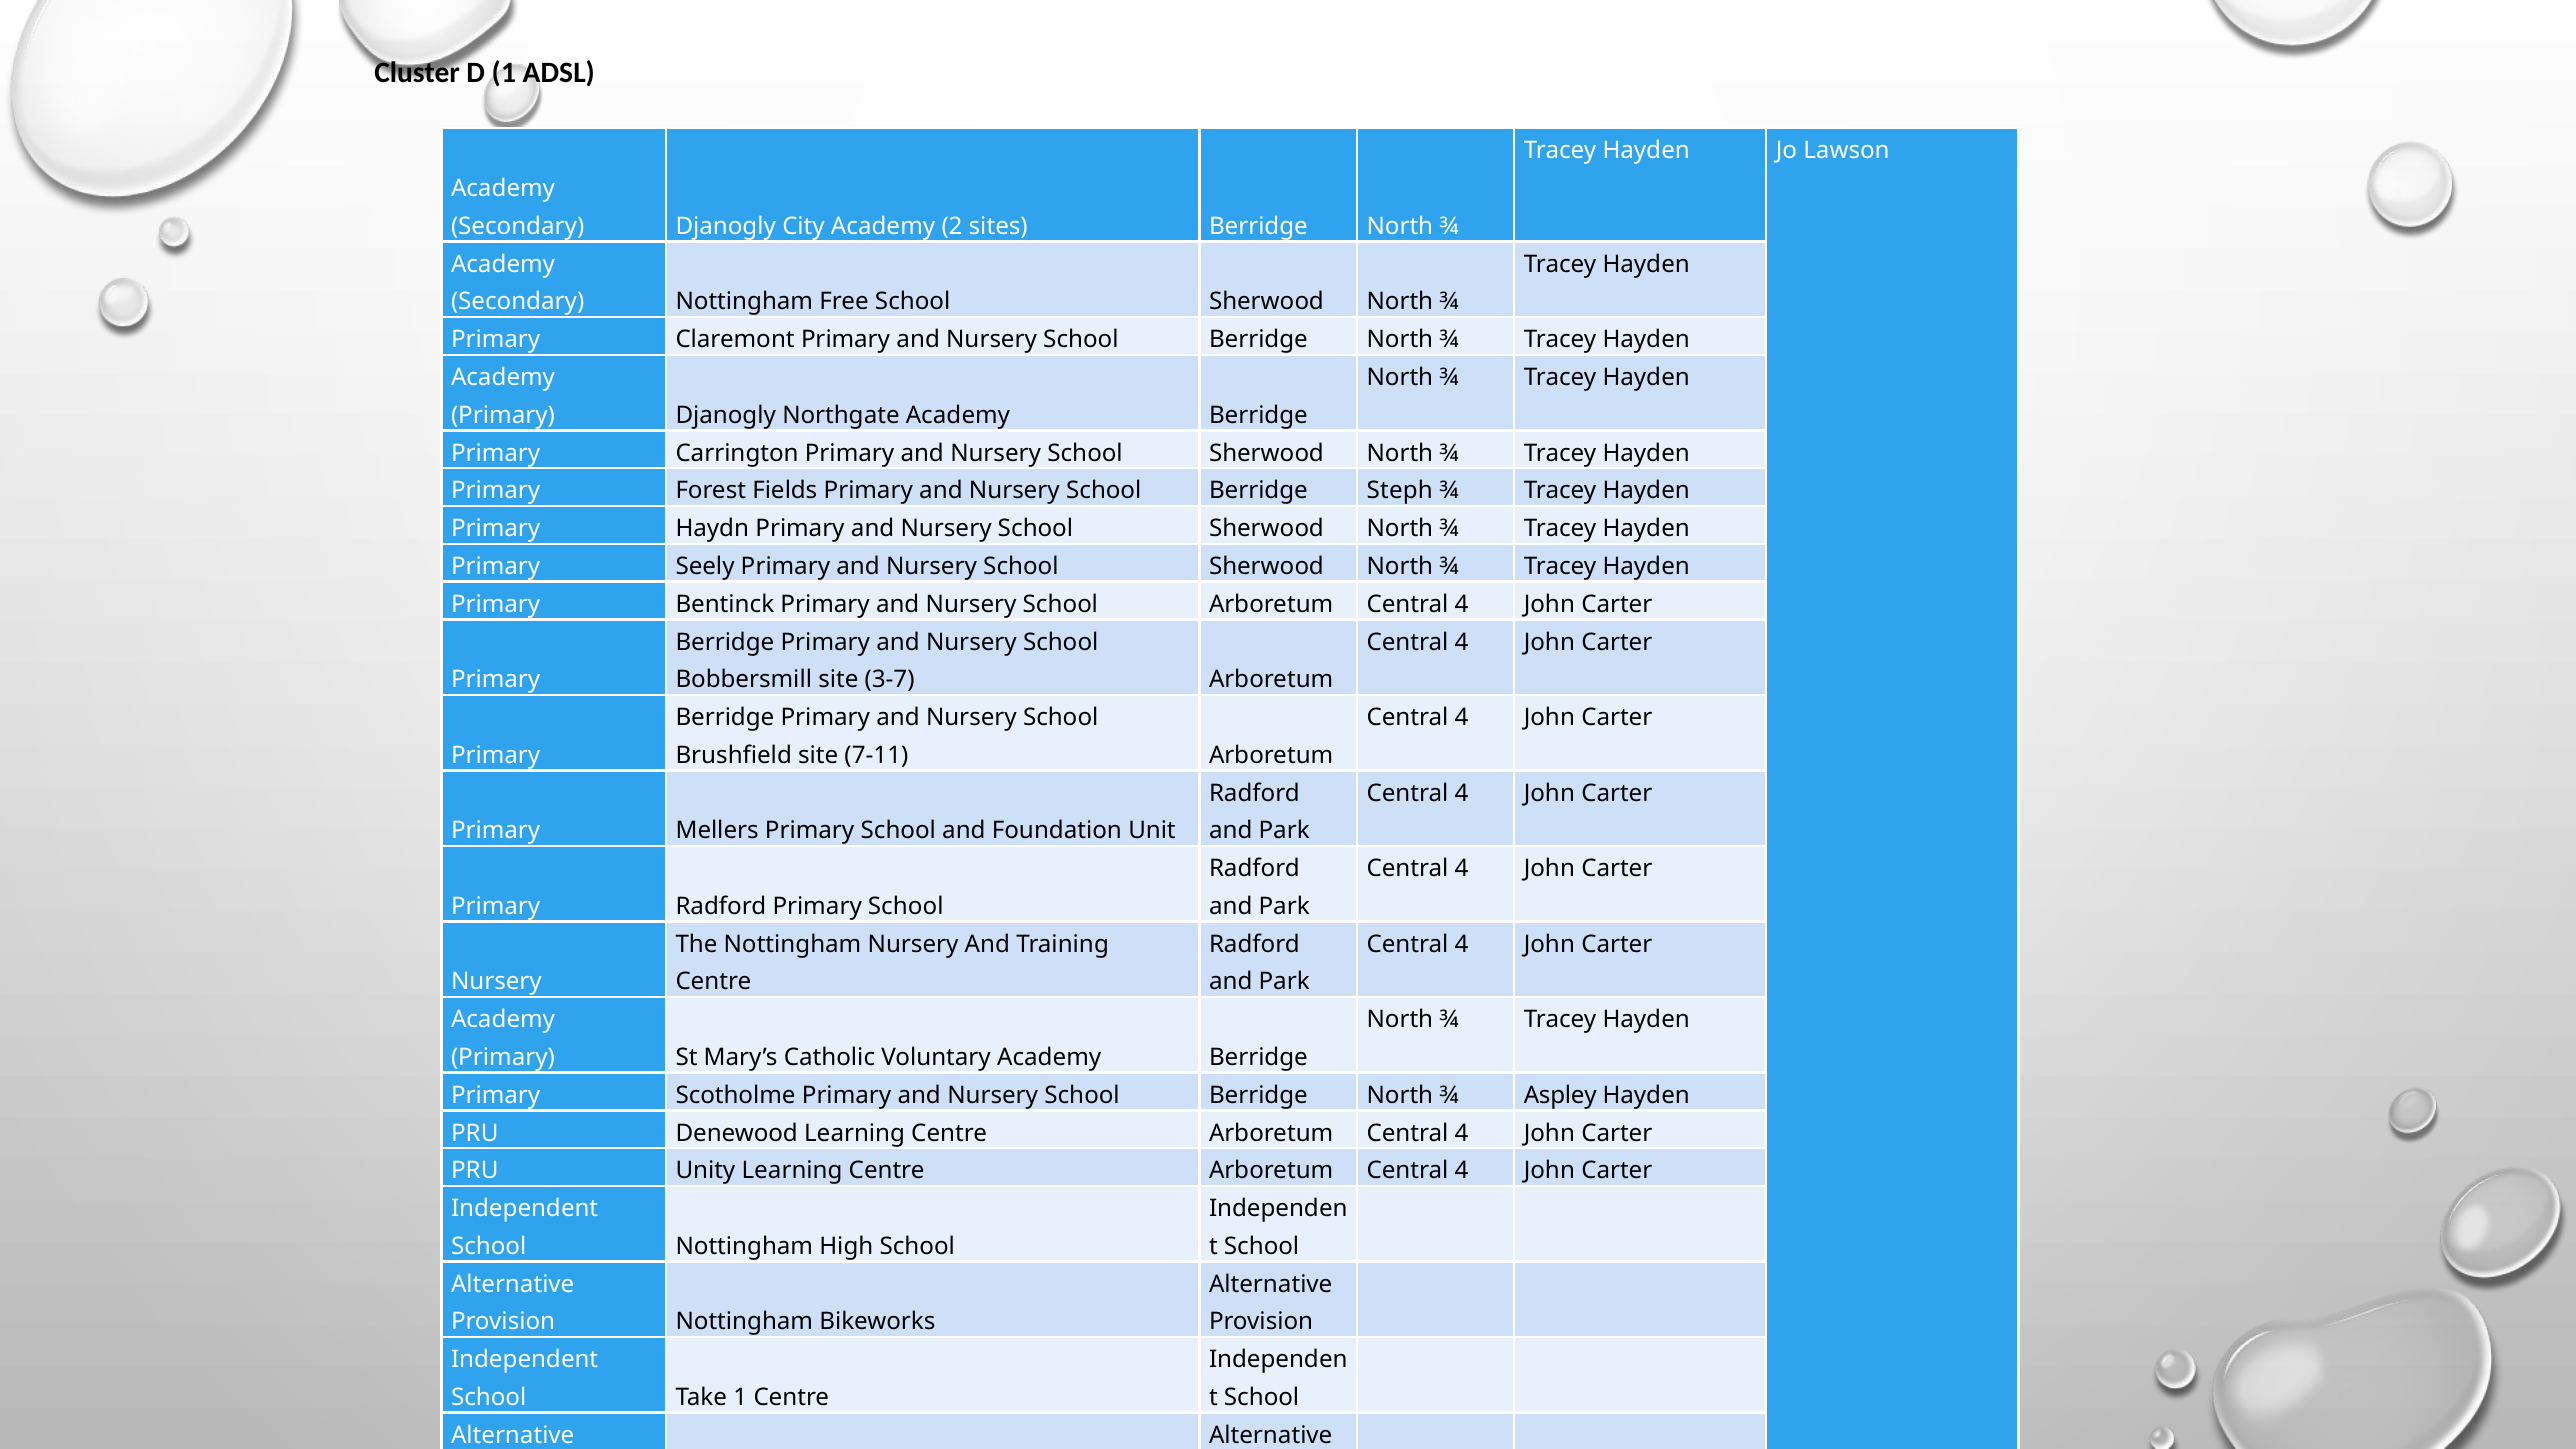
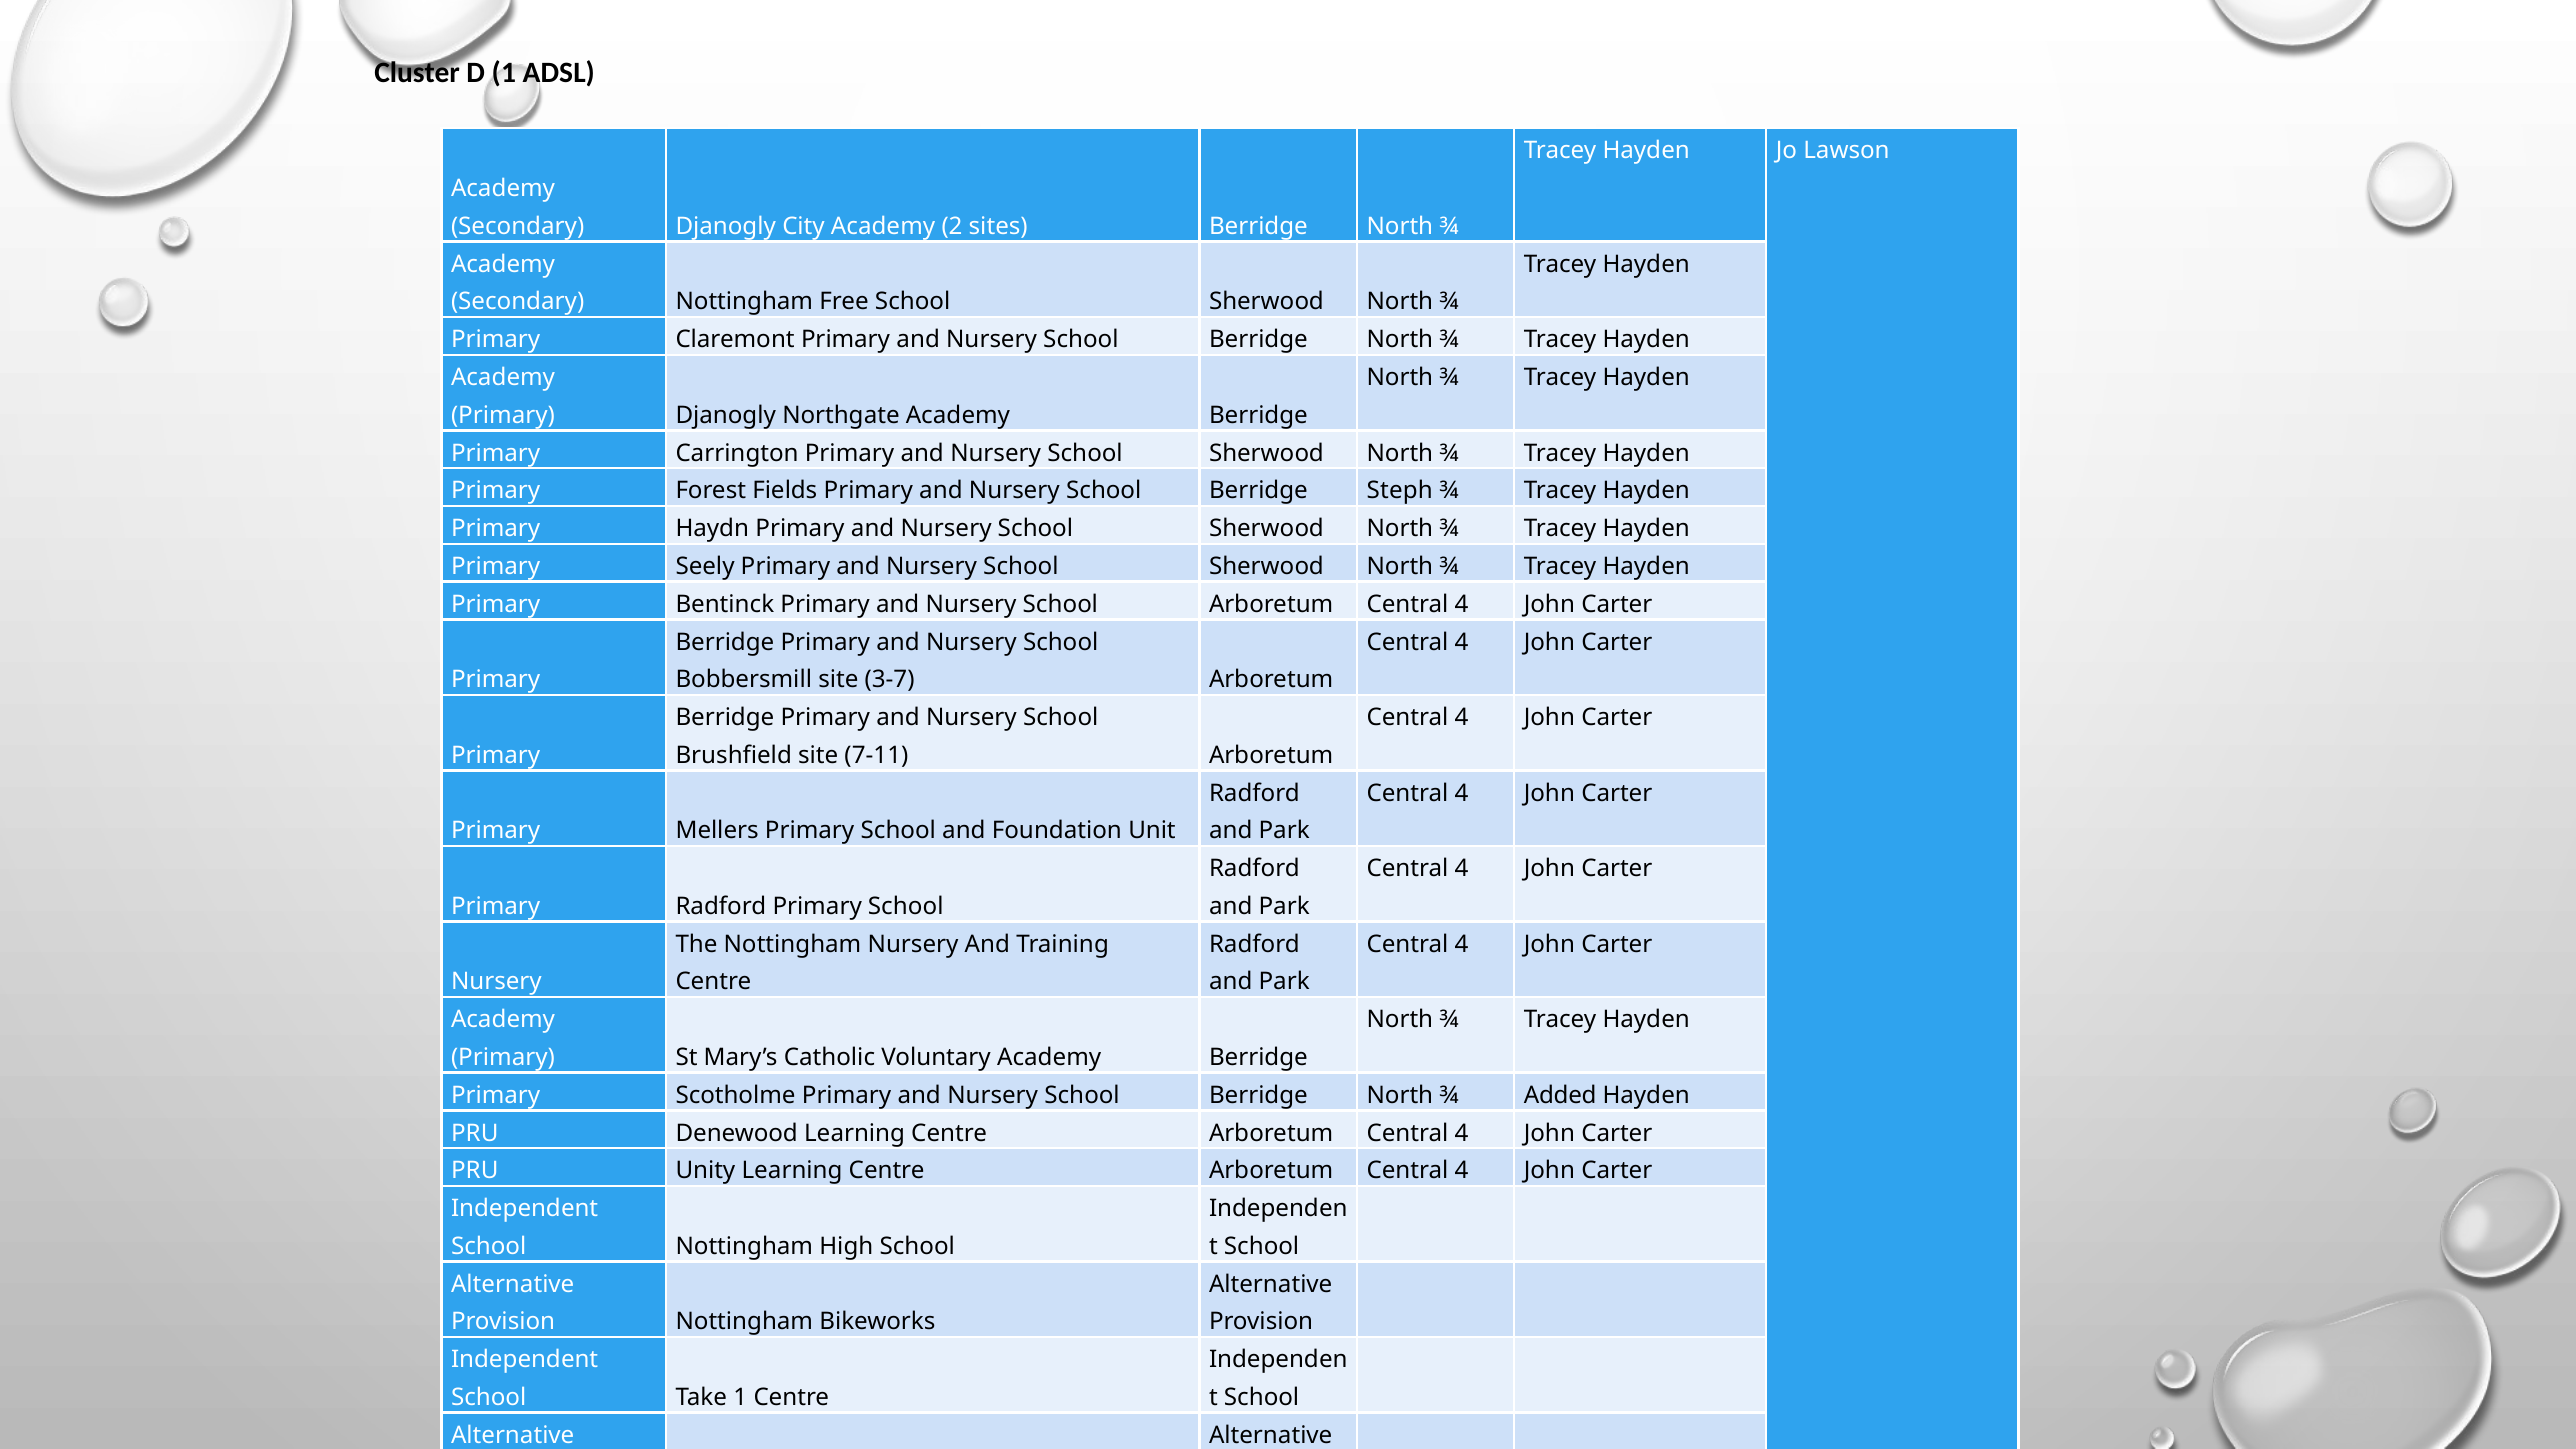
Aspley: Aspley -> Added (1560, 1095)
